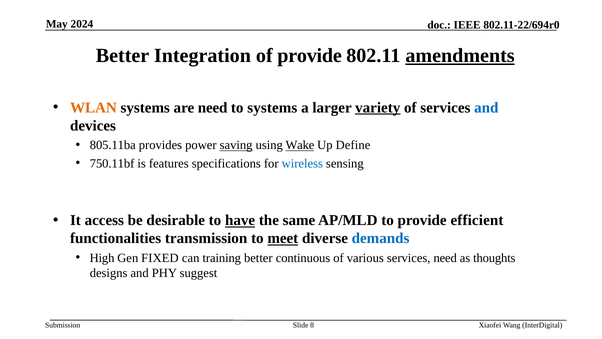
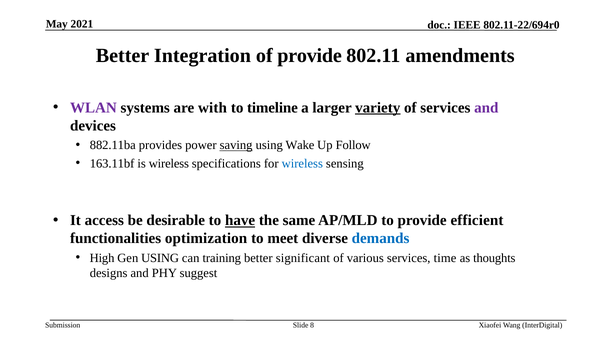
2024: 2024 -> 2021 (82, 24)
amendments underline: present -> none (460, 56)
WLAN colour: orange -> purple (93, 107)
are need: need -> with (213, 107)
to systems: systems -> timeline (272, 107)
and colour: blue -> purple (486, 107)
805.11ba: 805.11ba -> 882.11ba (113, 145)
Wake underline: present -> none (300, 145)
Define: Define -> Follow (353, 145)
750.11bf: 750.11bf -> 163.11bf (112, 163)
is features: features -> wireless (169, 163)
transmission: transmission -> optimization (206, 238)
meet underline: present -> none (283, 238)
Gen FIXED: FIXED -> USING (160, 258)
continuous: continuous -> significant (303, 258)
services need: need -> time (445, 258)
